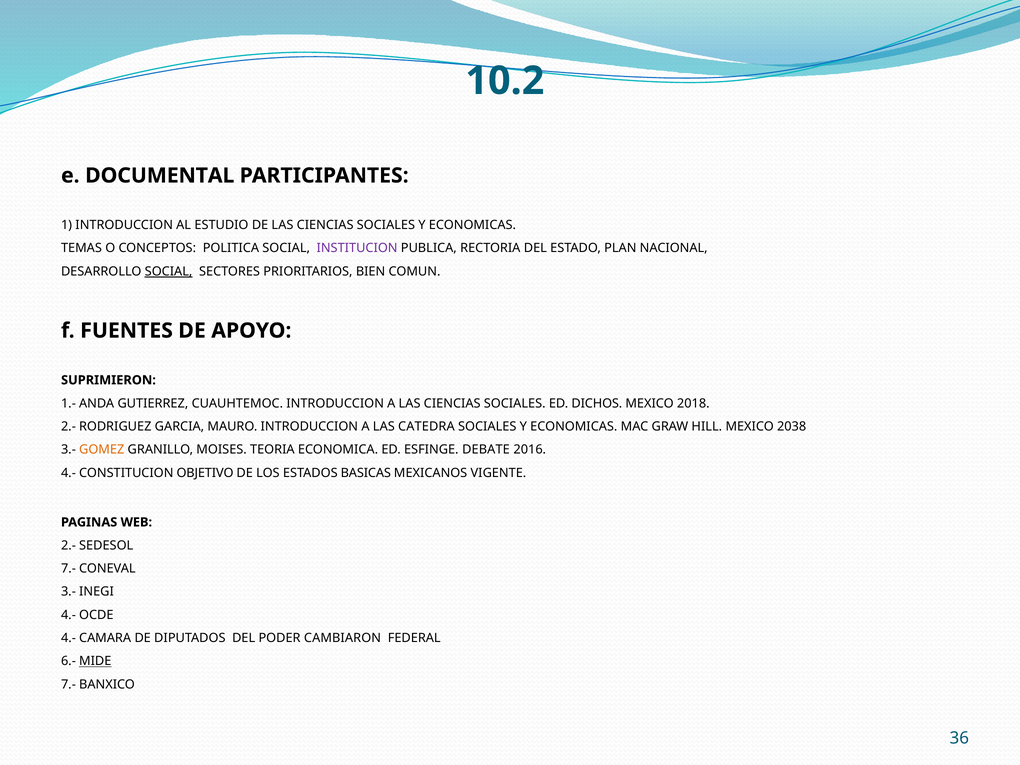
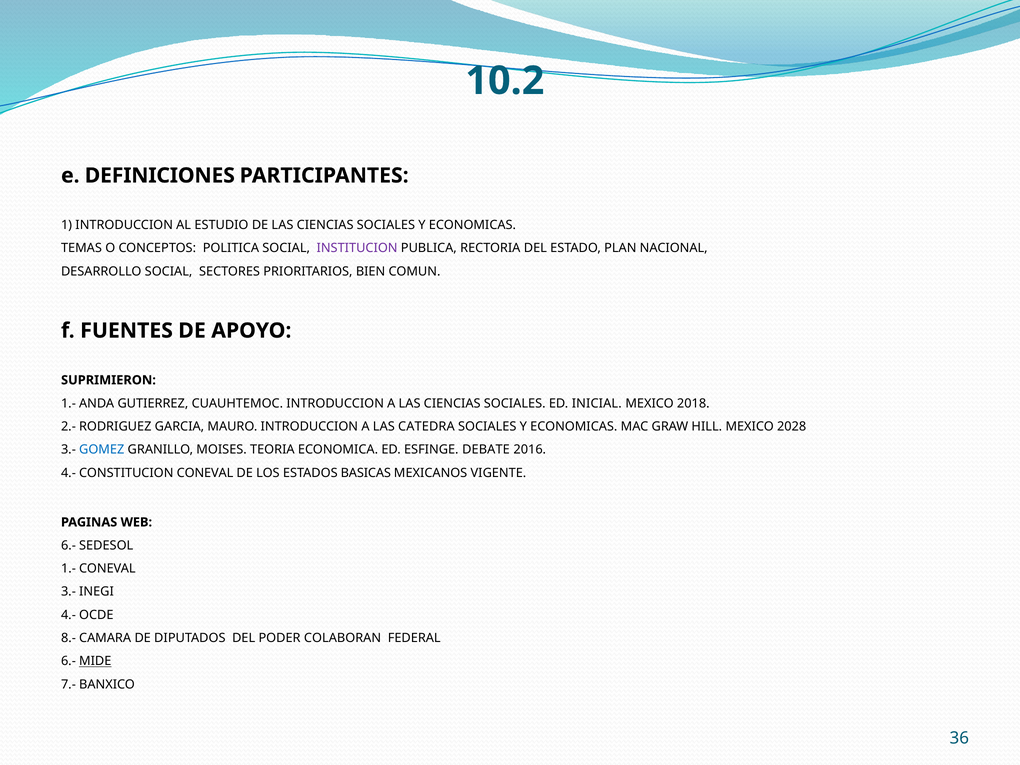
DOCUMENTAL: DOCUMENTAL -> DEFINICIONES (160, 176)
SOCIAL underline: present -> none (169, 271)
DICHOS: DICHOS -> INICIAL (597, 403)
2038: 2038 -> 2028 (792, 426)
GOMEZ colour: orange -> blue (102, 450)
CONSTITUCION OBJETIVO: OBJETIVO -> CONEVAL (205, 473)
2.-: 2.- -> 6.- (68, 545)
7.-: 7.- -> 1.- (68, 569)
4.-: 4.- -> 8.- (68, 638)
CAMBIARON: CAMBIARON -> COLABORAN (343, 638)
